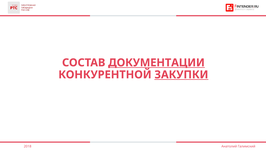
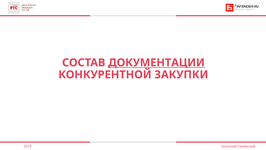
ЗАКУПКИ underline: present -> none (181, 74)
